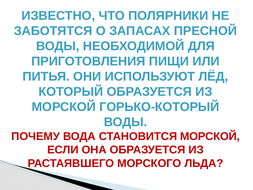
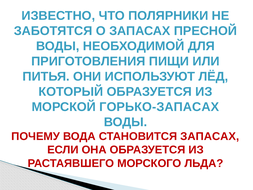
ГОРЬКО-КОТОРЫЙ: ГОРЬКО-КОТОРЫЙ -> ГОРЬКО-ЗАПАСАХ (159, 107)
СТАНОВИТСЯ МОРСКОЙ: МОРСКОЙ -> ЗАПАСАХ (210, 136)
